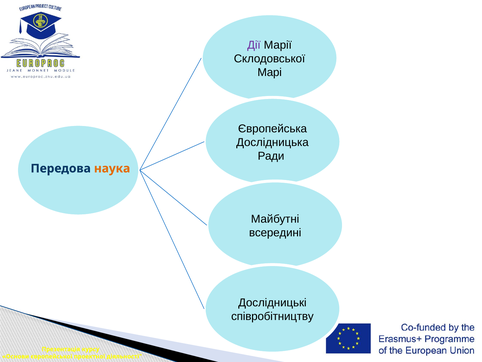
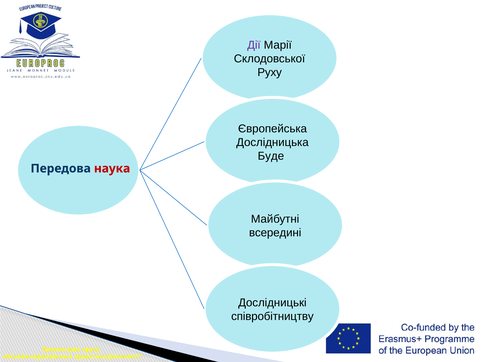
Марі: Марі -> Руху (270, 72)
Ради: Ради -> Буде (271, 156)
наука colour: orange -> red (112, 168)
